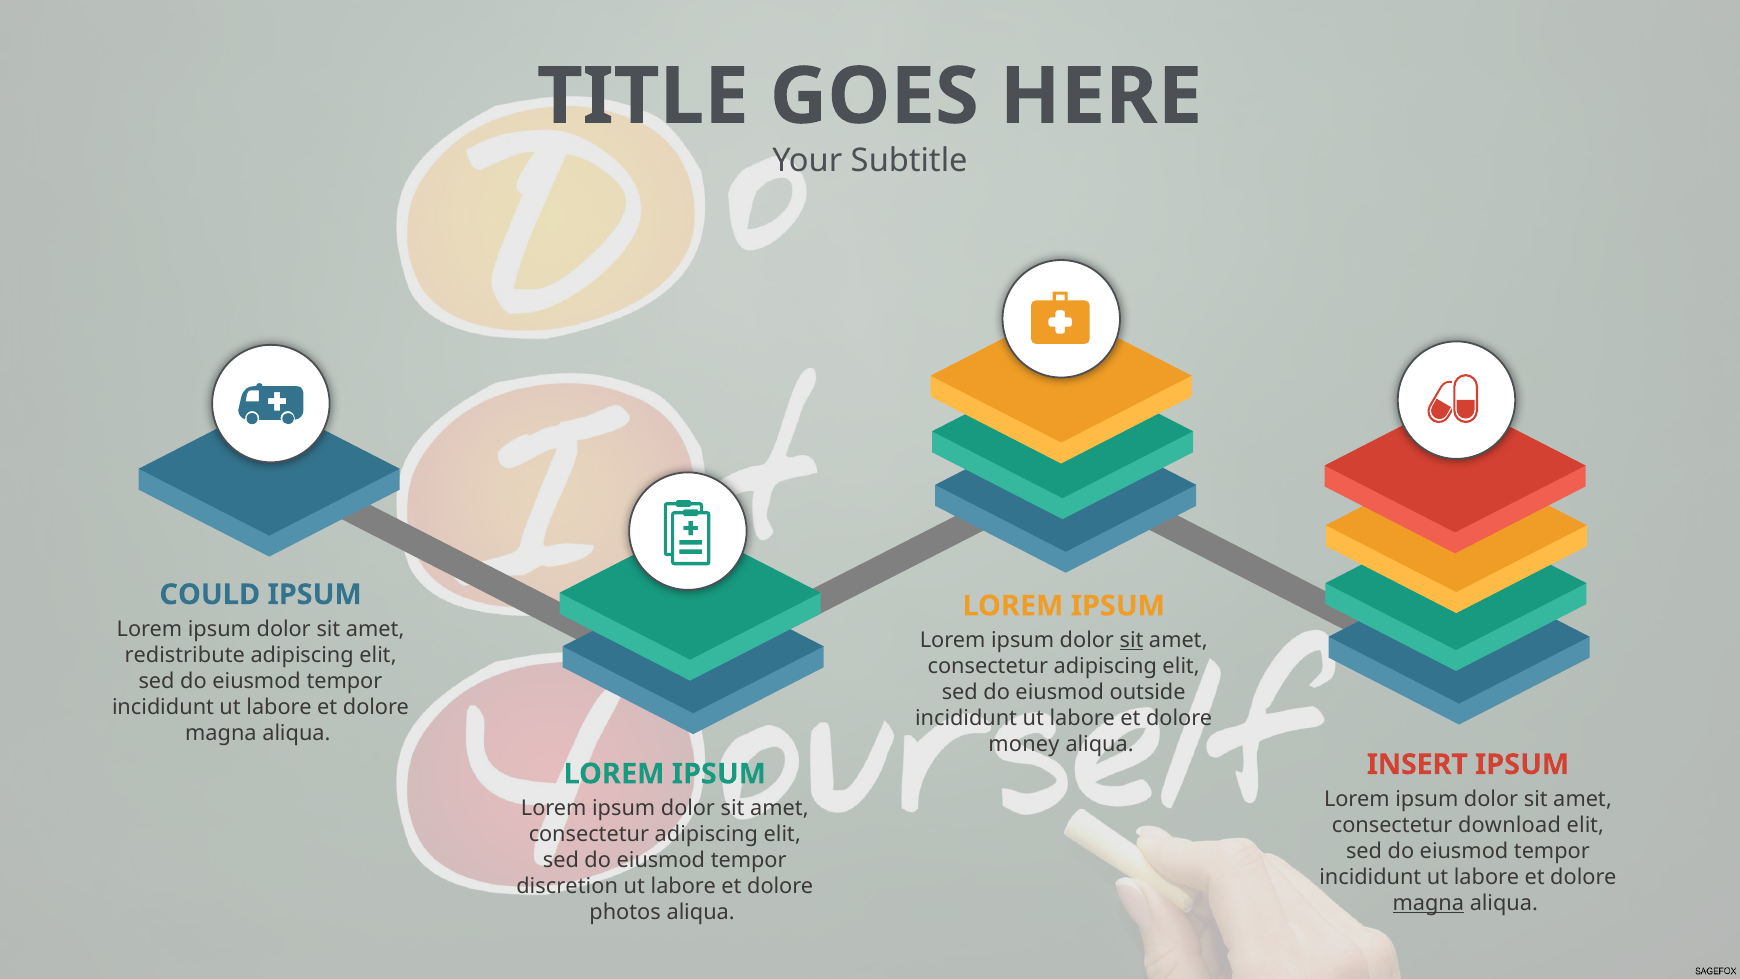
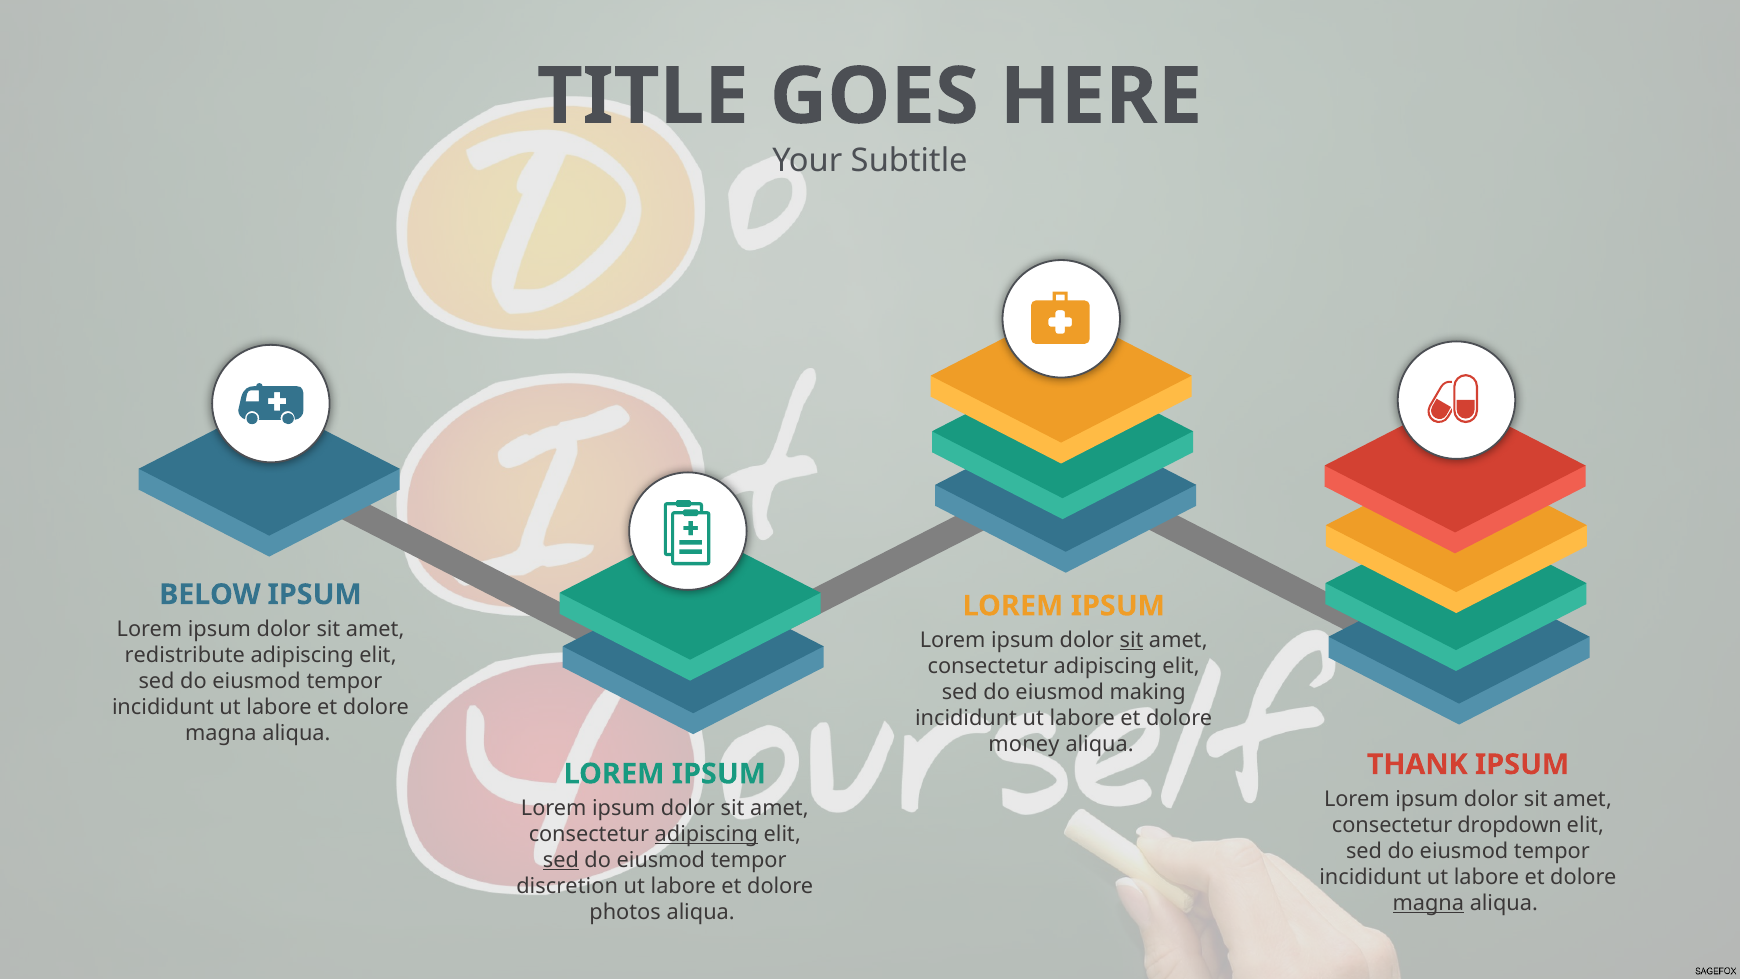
COULD: COULD -> BELOW (210, 594)
outside: outside -> making (1148, 692)
INSERT: INSERT -> THANK (1417, 764)
download: download -> dropdown (1510, 825)
adipiscing underline: none -> present (706, 834)
sed underline: none -> present (561, 860)
